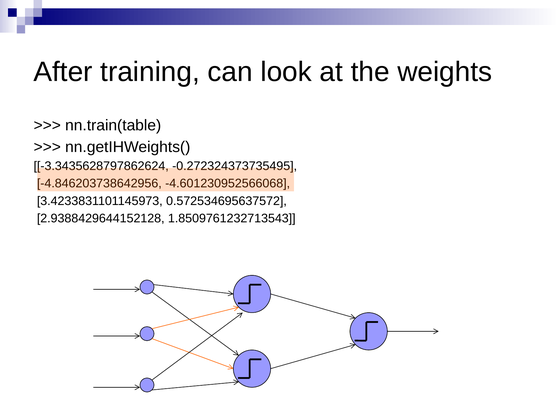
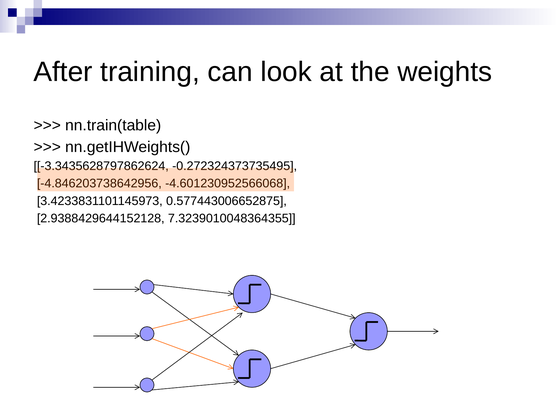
0.572534695637572: 0.572534695637572 -> 0.577443006652875 (226, 201)
1.8509761232713543: 1.8509761232713543 -> 7.3239010048364355 (232, 218)
